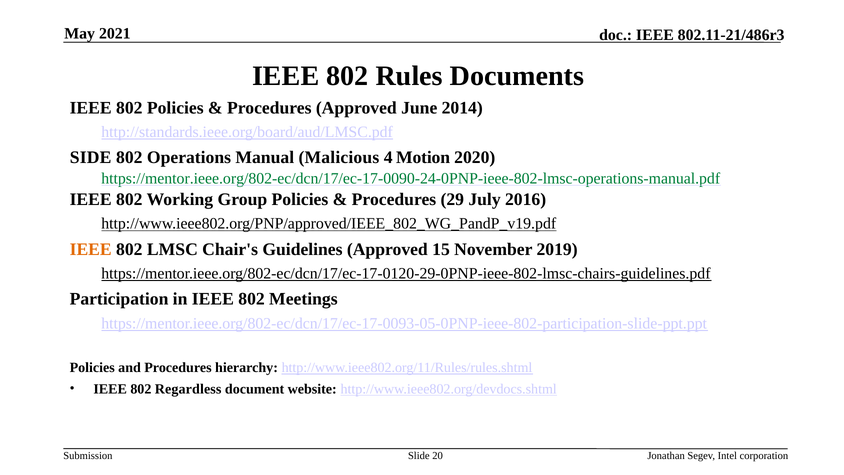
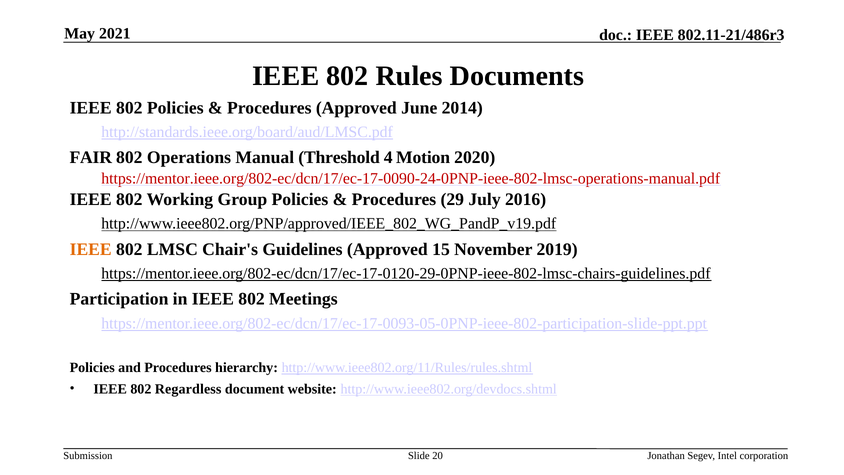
SIDE: SIDE -> FAIR (91, 158)
Malicious: Malicious -> Threshold (339, 158)
https://mentor.ieee.org/802-ec/dcn/17/ec-17-0090-24-0PNP-ieee-802-lmsc-operations-manual.pdf colour: green -> red (411, 178)
